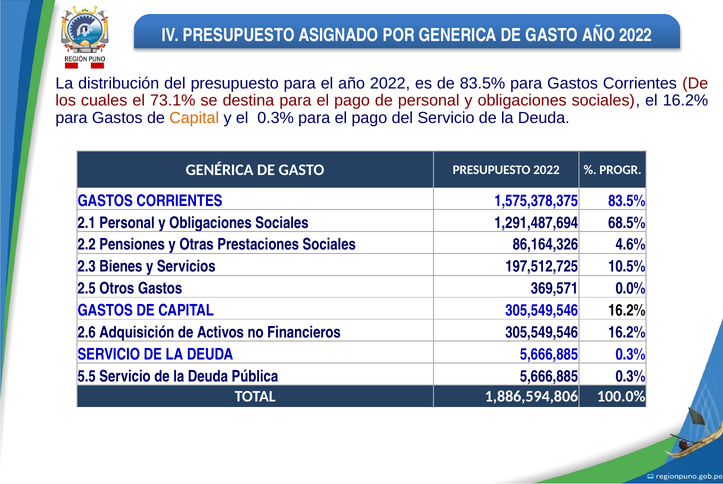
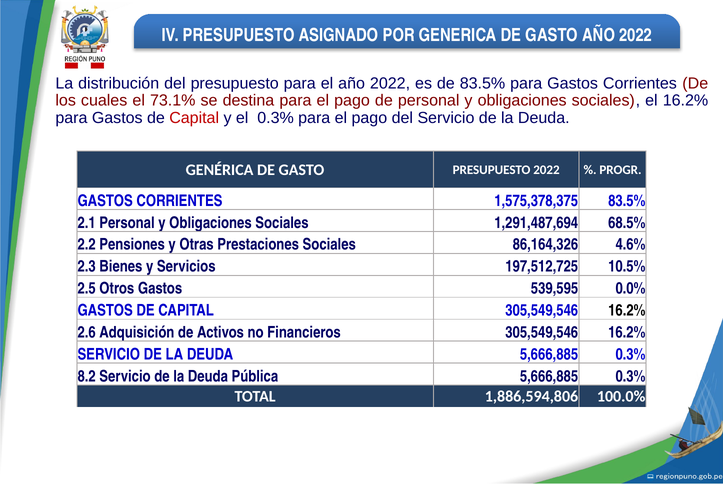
Capital colour: orange -> red (194, 118)
369,571: 369,571 -> 539,595 (555, 288)
5.5: 5.5 -> 8.2 (87, 376)
